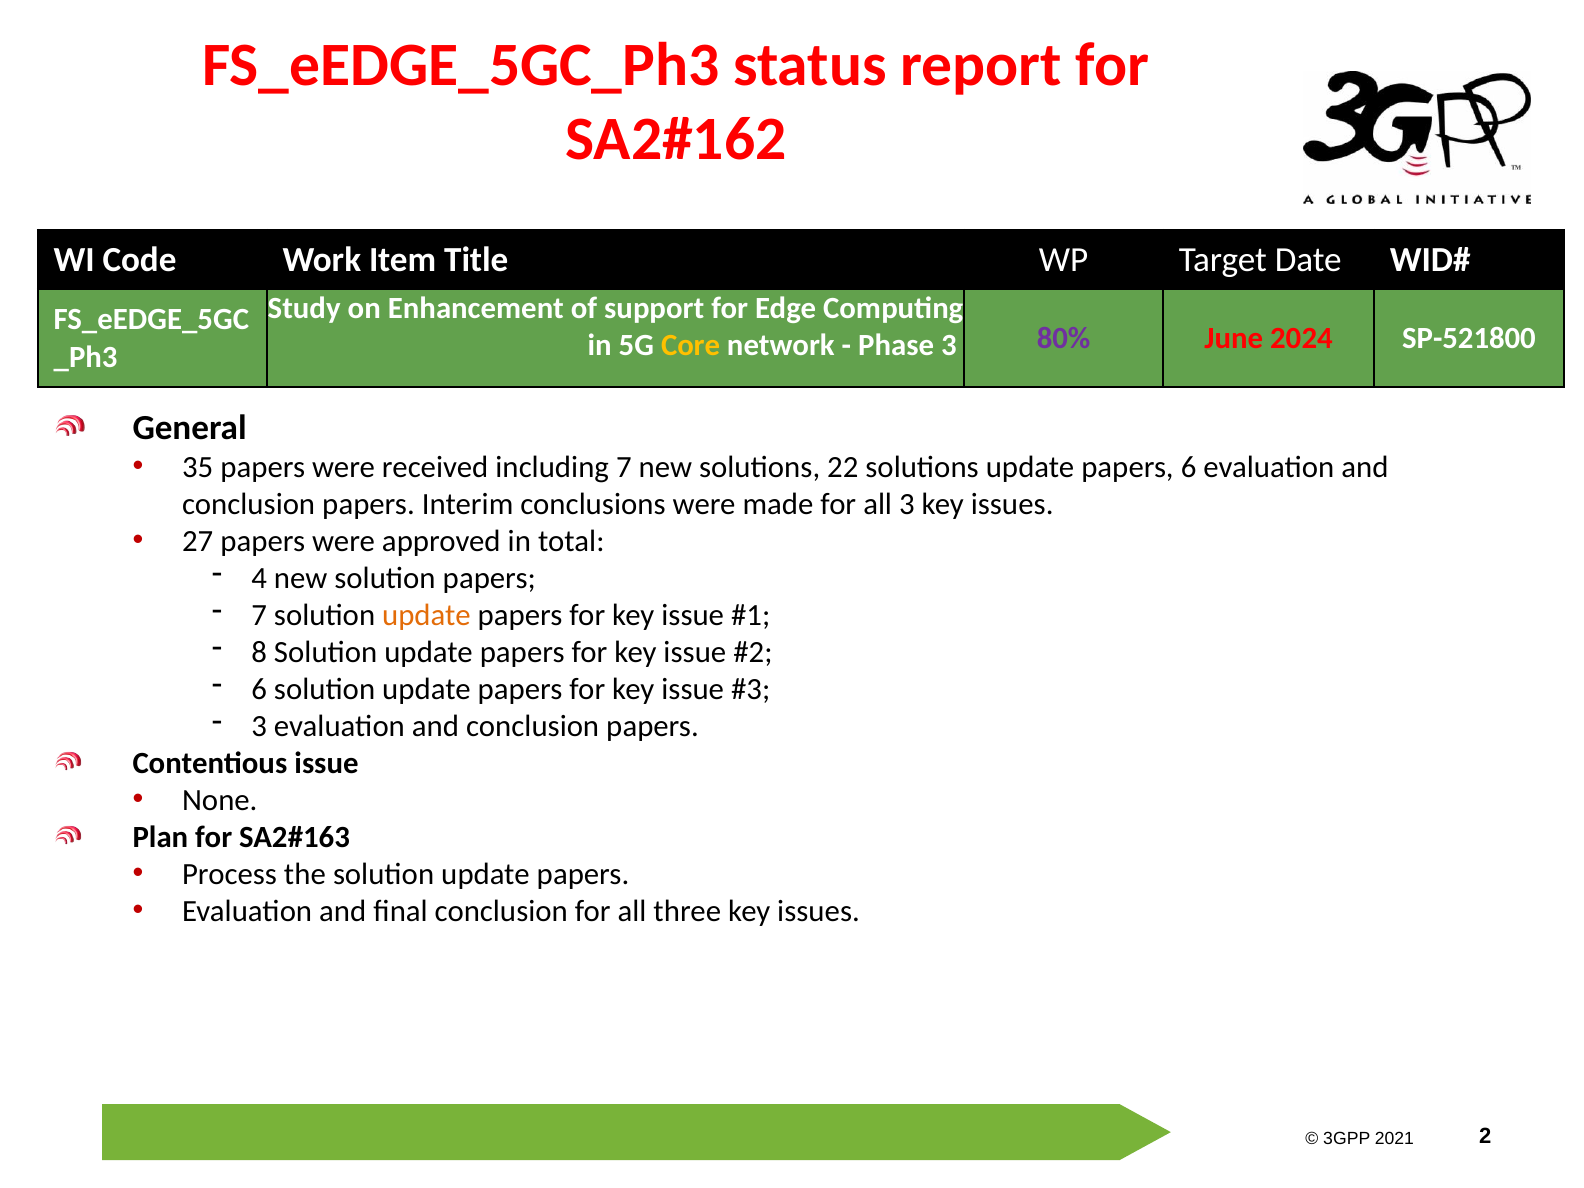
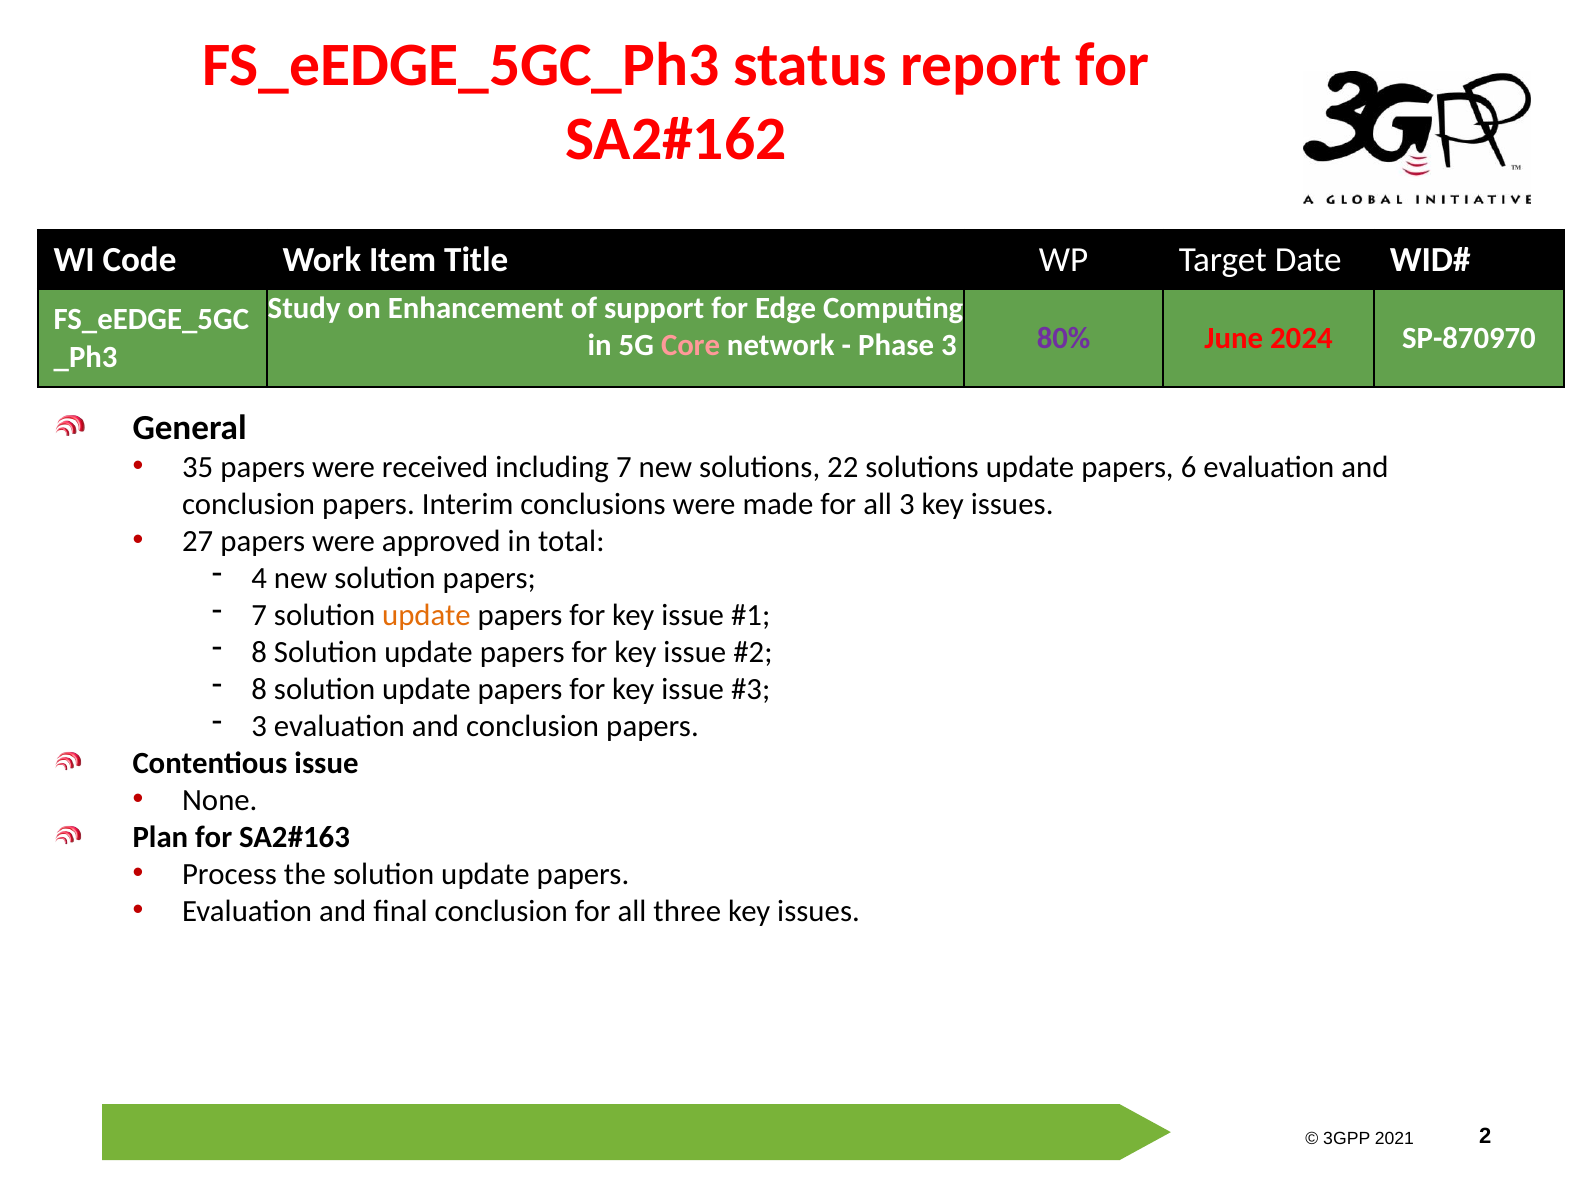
Core colour: yellow -> pink (691, 345)
SP-521800: SP-521800 -> SP-870970 (1469, 338)
6: 6 -> 8 (259, 689)
